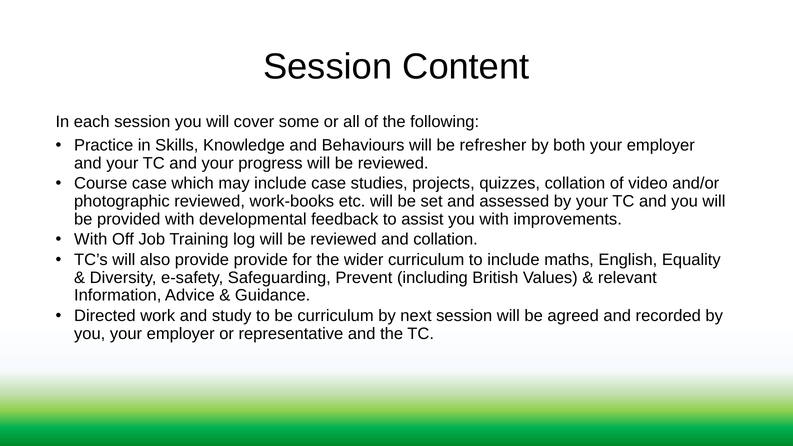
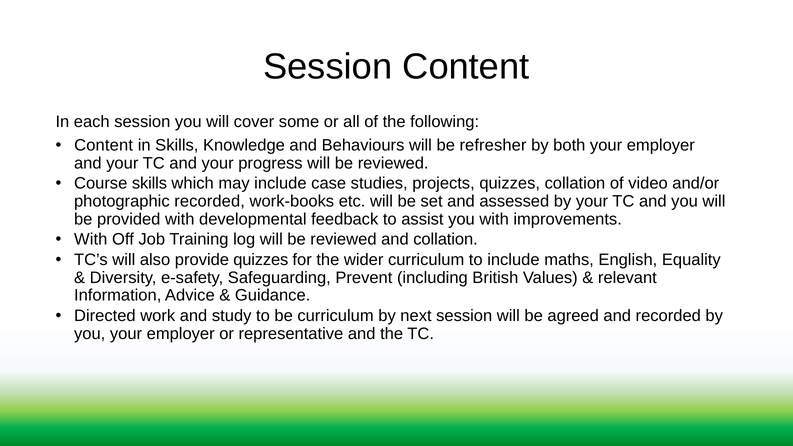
Practice: Practice -> Content (104, 145)
Course case: case -> skills (149, 184)
photographic reviewed: reviewed -> recorded (210, 201)
provide provide: provide -> quizzes (261, 260)
